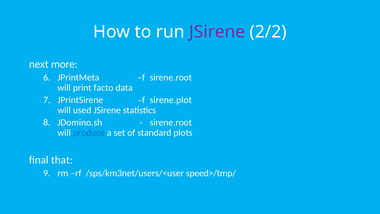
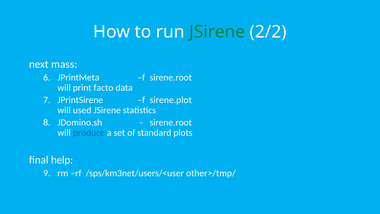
JSirene colour: purple -> green (217, 32)
more: more -> mass (64, 64)
that: that -> help (62, 160)
speed>/tmp/: speed>/tmp/ -> other>/tmp/ (211, 173)
